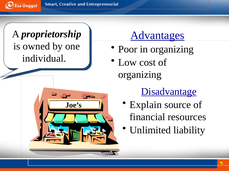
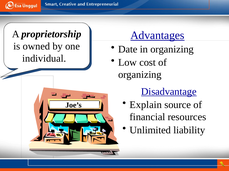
Poor: Poor -> Date (128, 49)
